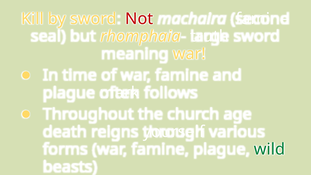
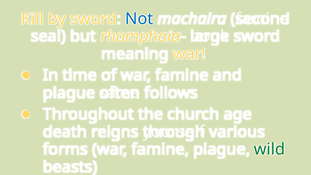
Not colour: red -> blue (139, 19)
truth: truth -> book (210, 36)
mark: mark -> same (120, 93)
